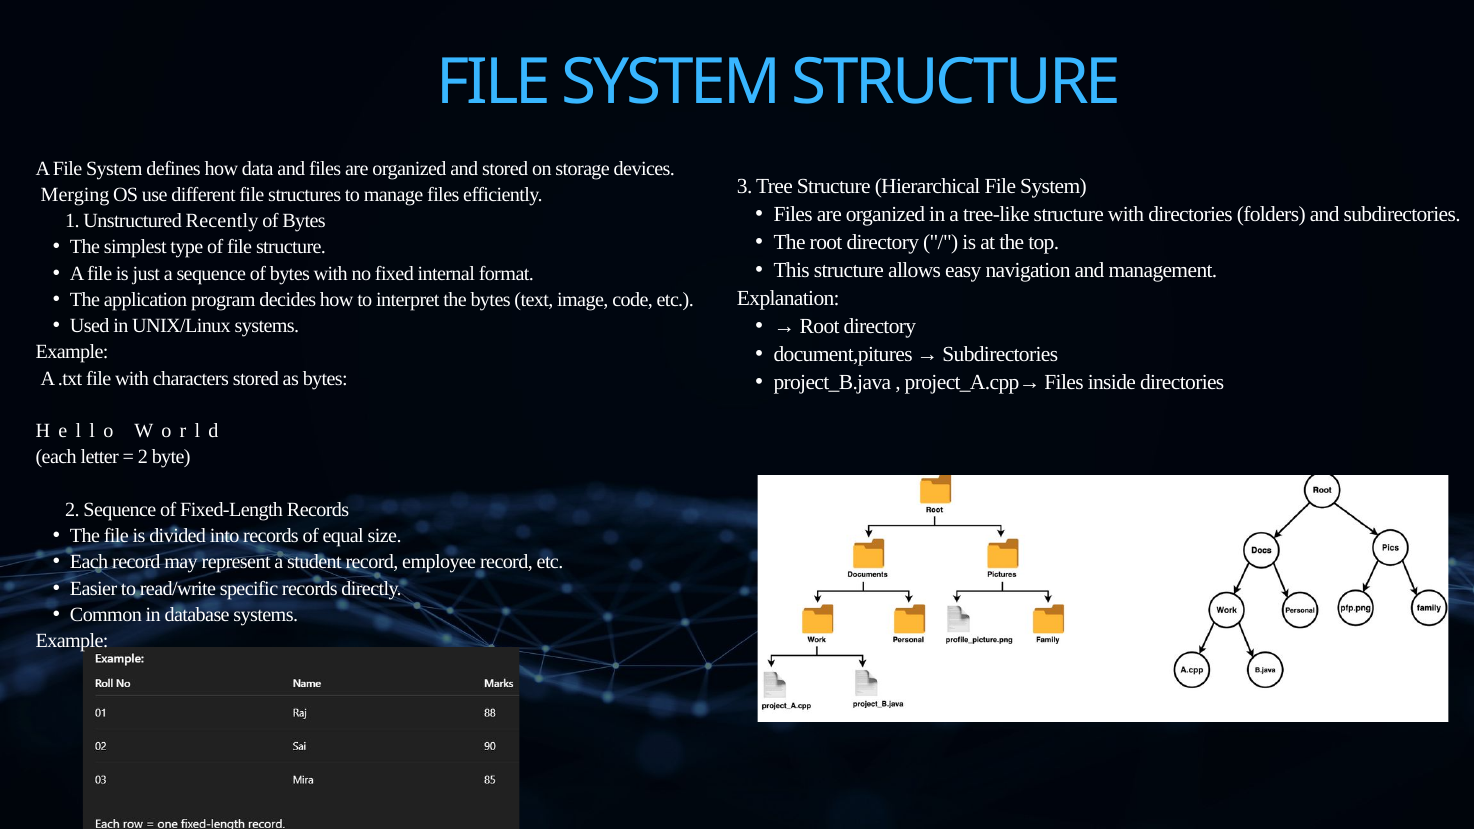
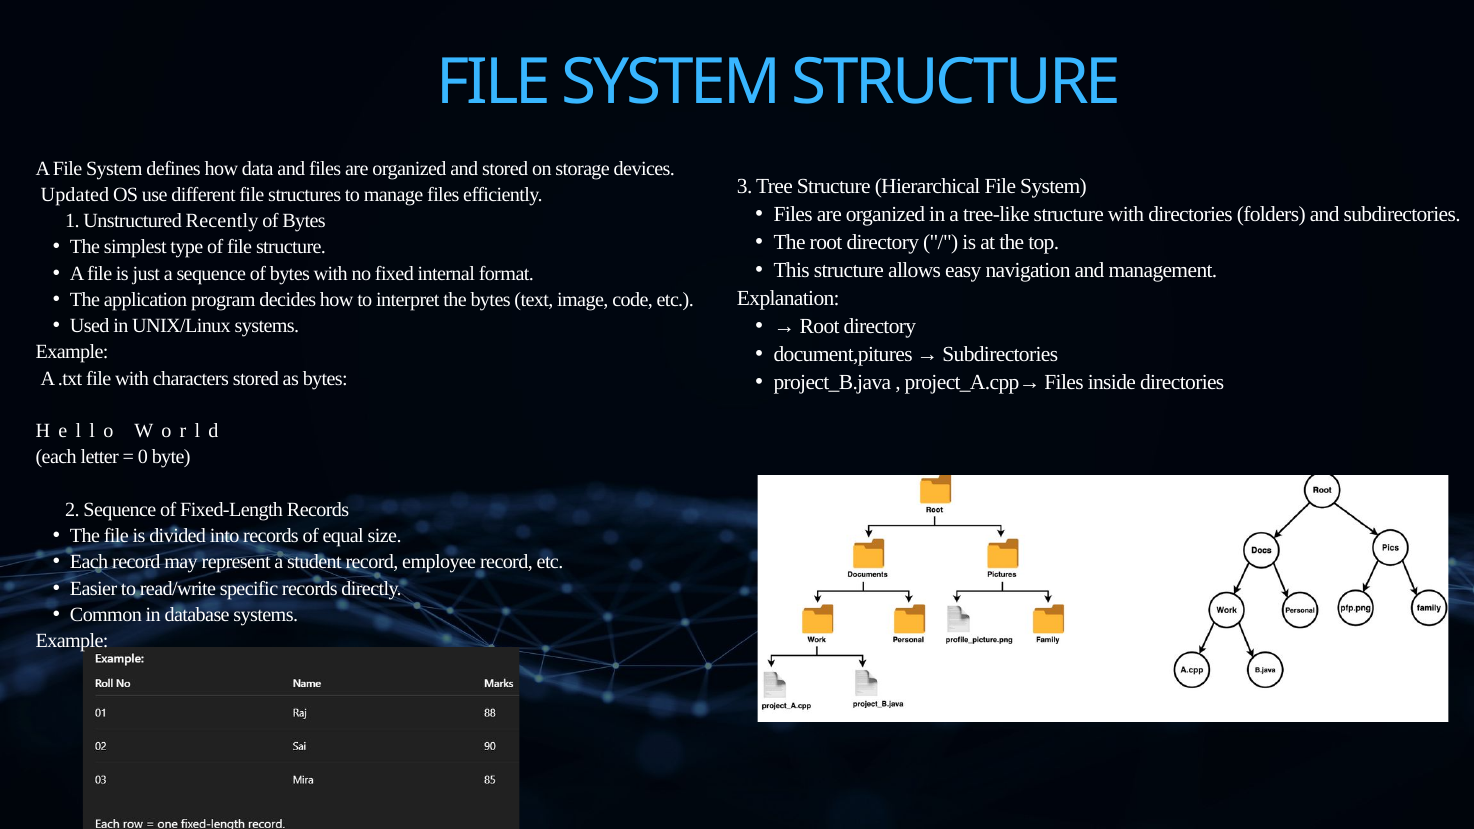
Merging: Merging -> Updated (75, 195)
2: 2 -> 0 (143, 457)
